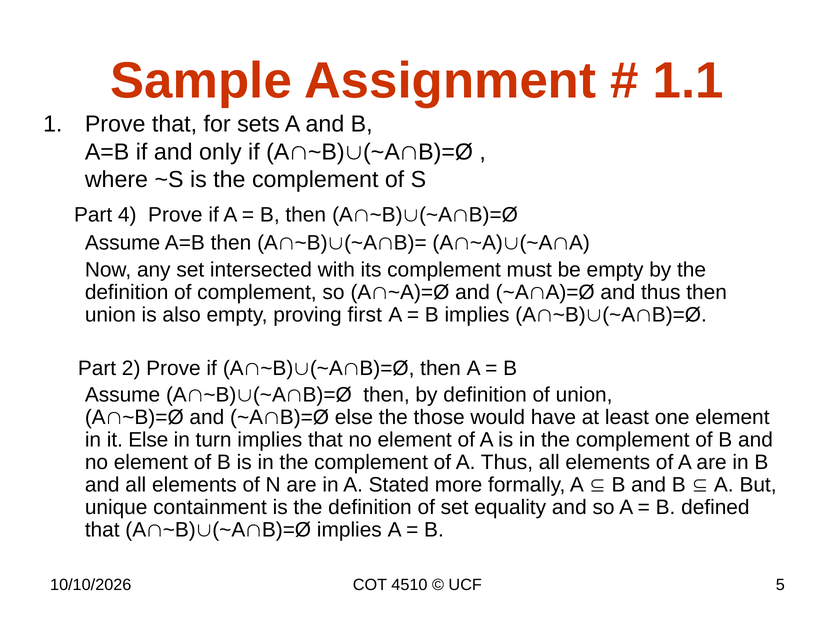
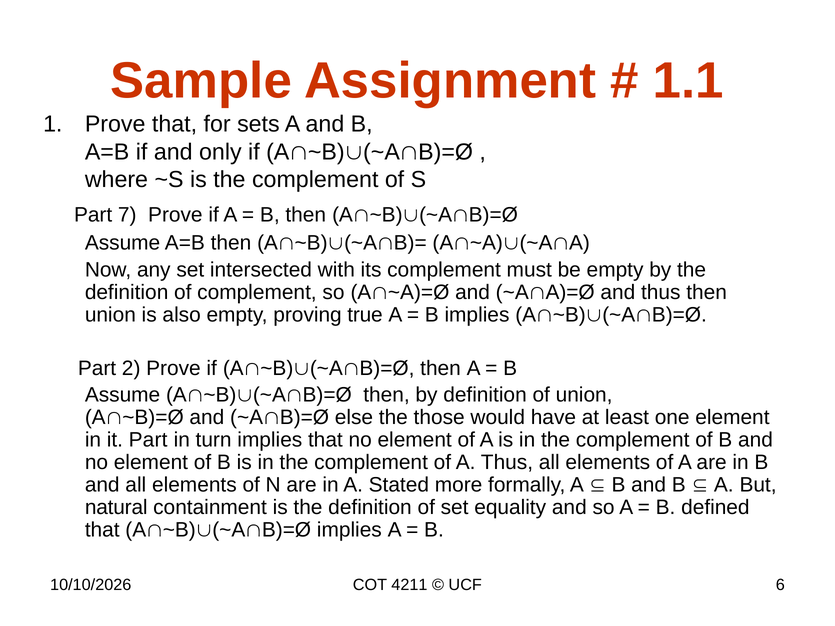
4: 4 -> 7 (127, 215)
first: first -> true (365, 315)
it Else: Else -> Part (148, 440)
unique: unique -> natural (116, 508)
4510: 4510 -> 4211 (409, 585)
5: 5 -> 6 (780, 585)
